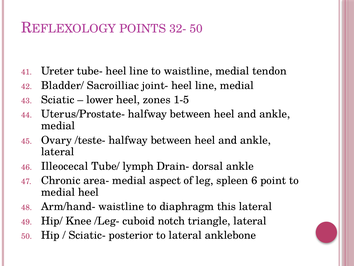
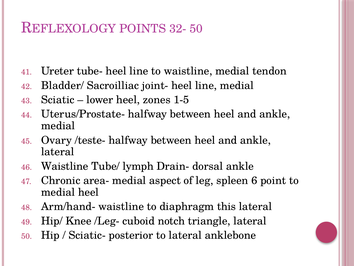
Illeocecal: Illeocecal -> Waistline (65, 166)
